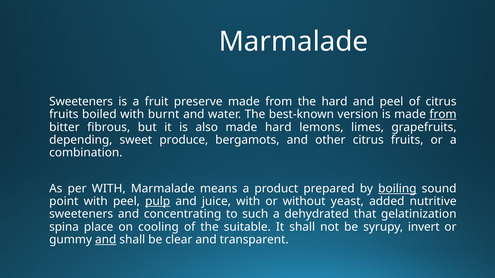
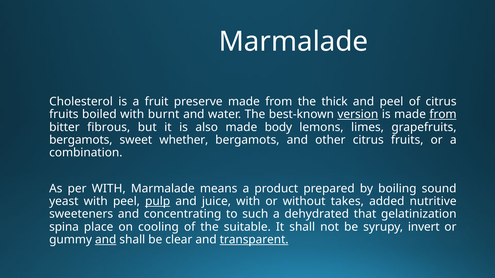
Sweeteners: Sweeteners -> Cholesterol (81, 102)
the hard: hard -> thick (335, 102)
version underline: none -> present (358, 114)
made hard: hard -> body (278, 127)
depending: depending -> bergamots (81, 140)
produce: produce -> whether (184, 140)
boiling underline: present -> none (397, 189)
point: point -> yeast (64, 202)
yeast: yeast -> takes (347, 202)
transparent underline: none -> present (254, 240)
